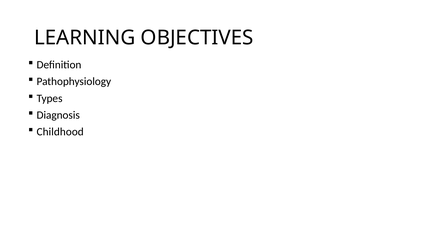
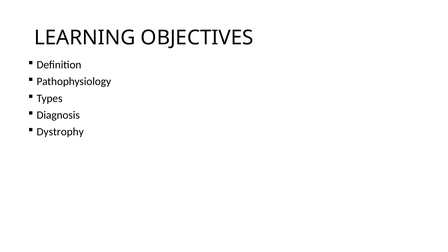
Childhood: Childhood -> Dystrophy (60, 132)
